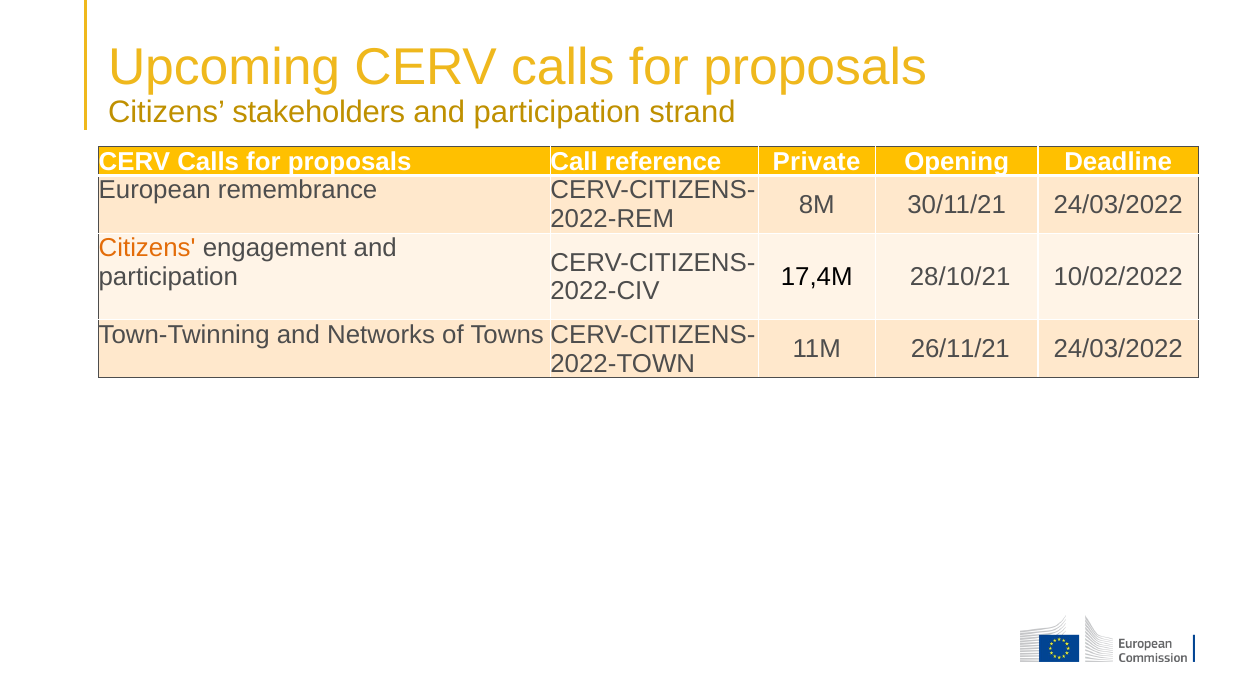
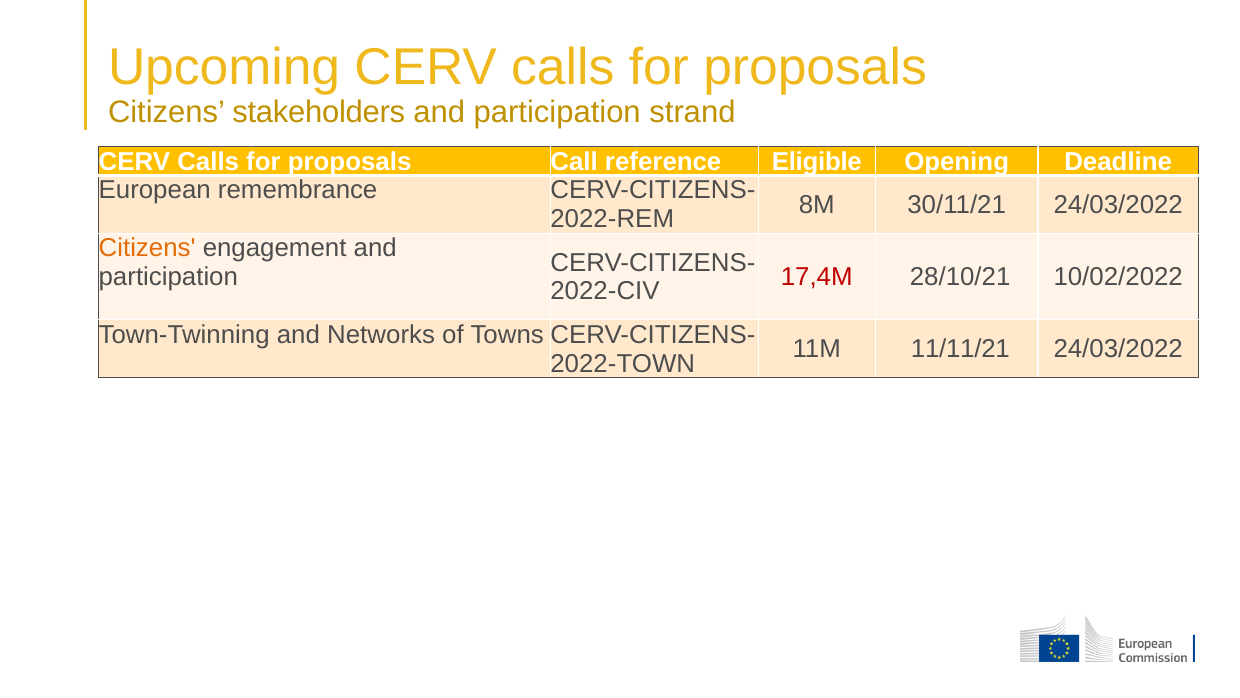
Private: Private -> Eligible (817, 161)
17,4M colour: black -> red (817, 277)
26/11/21: 26/11/21 -> 11/11/21 (960, 349)
